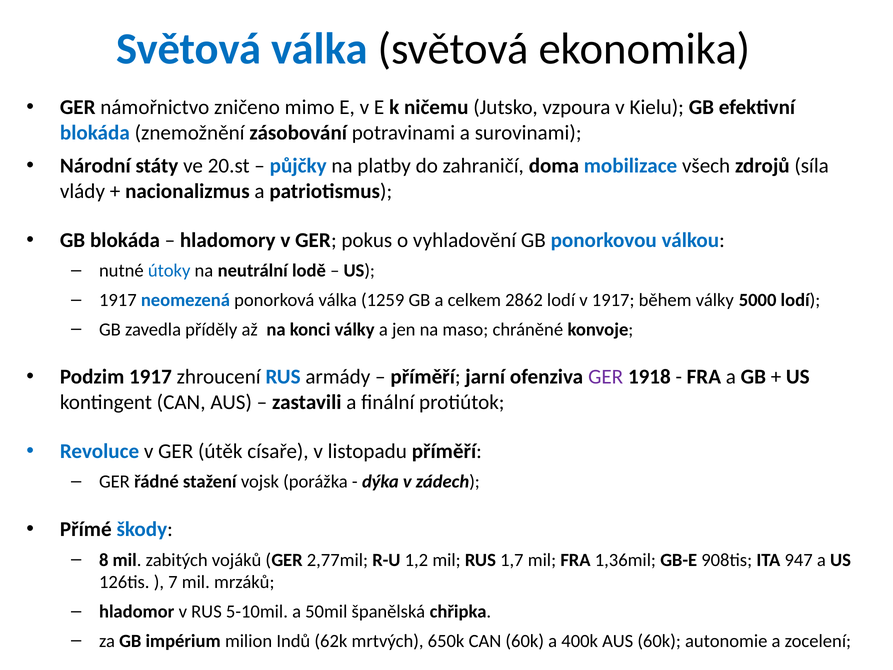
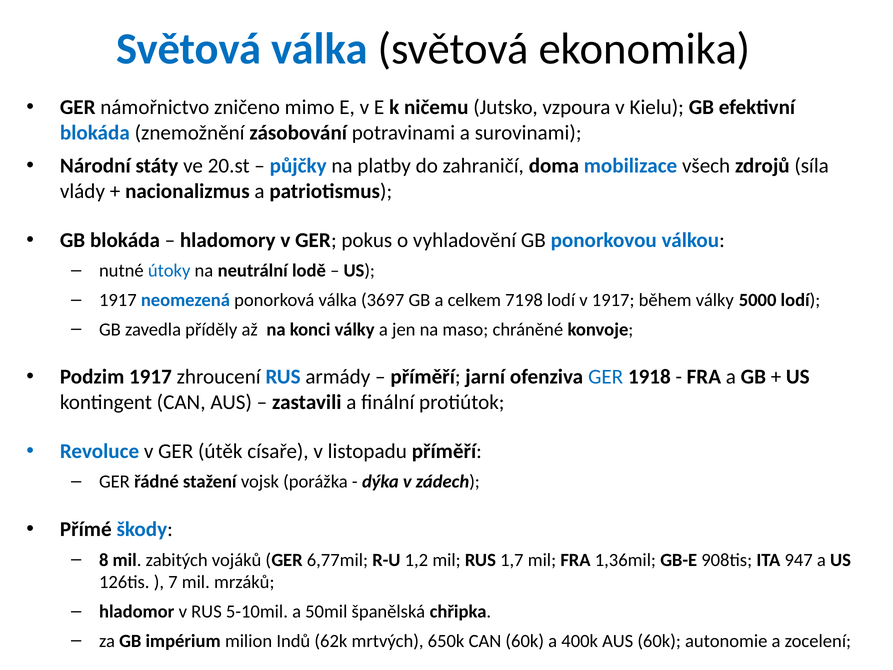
1259: 1259 -> 3697 (383, 300)
2862: 2862 -> 7198 (524, 300)
GER colour: purple -> blue (606, 377)
2,77mil: 2,77mil -> 6,77mil (337, 560)
